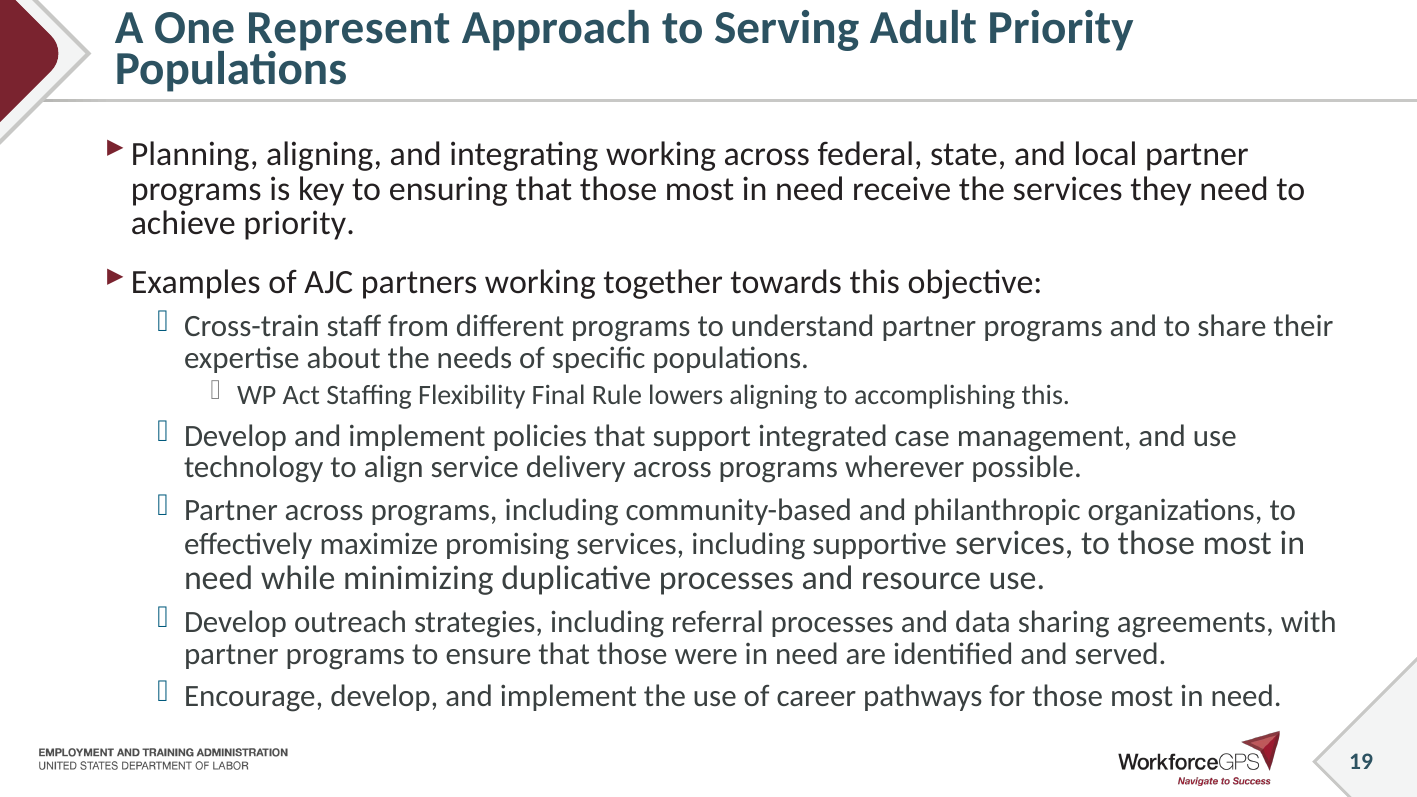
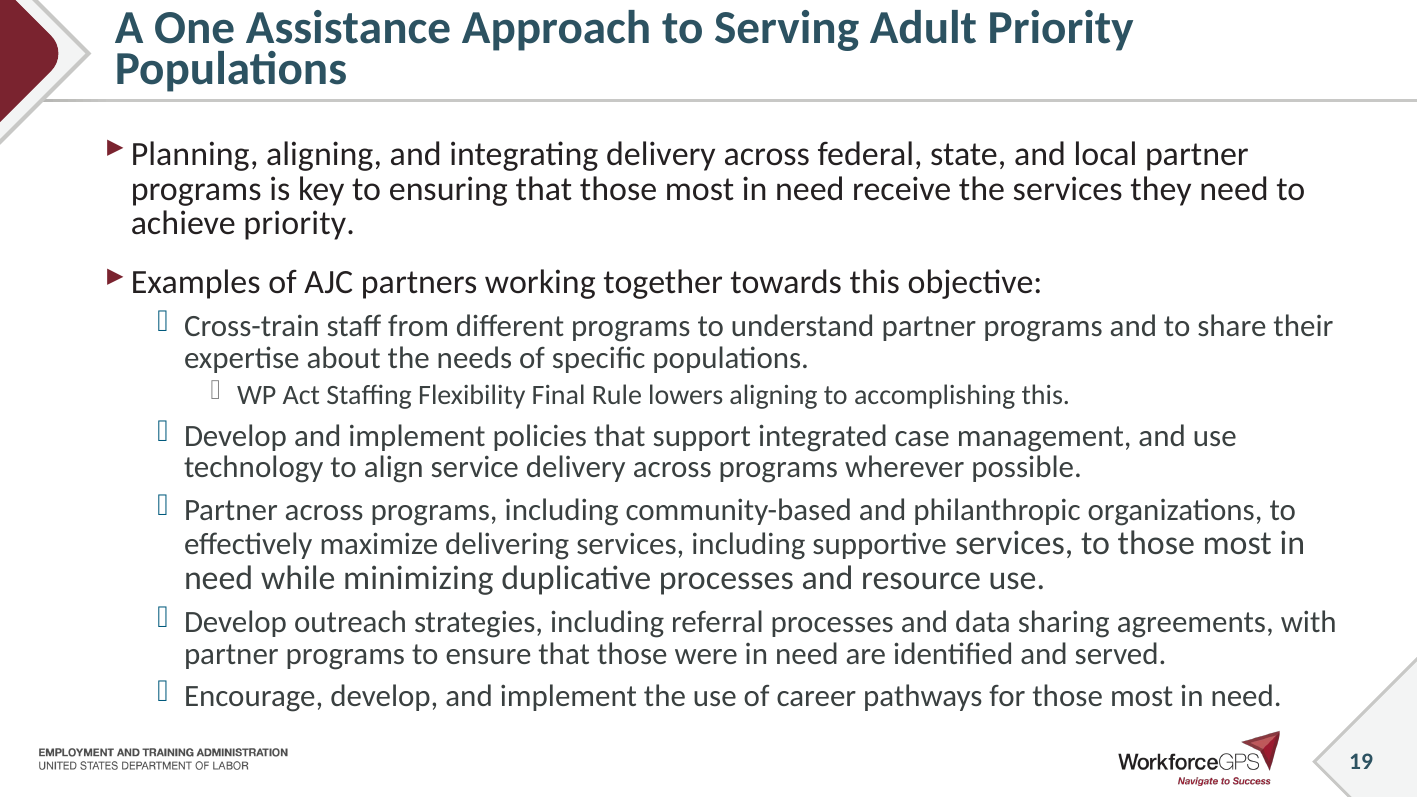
Represent: Represent -> Assistance (349, 28)
integrating working: working -> delivery (661, 154)
promising: promising -> delivering (507, 544)
